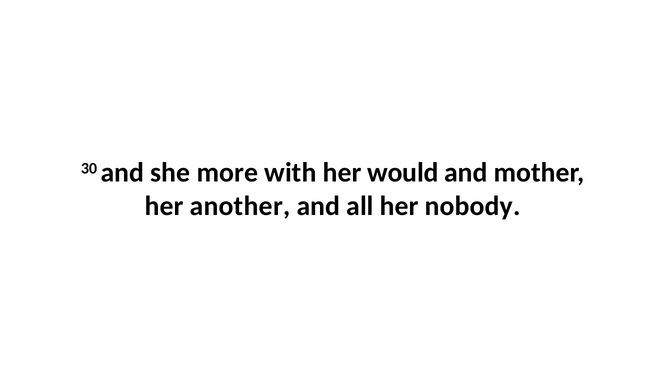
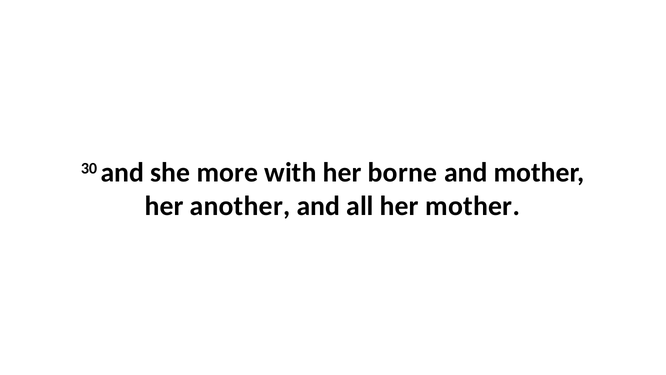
would: would -> borne (403, 173)
her nobody: nobody -> mother (473, 206)
